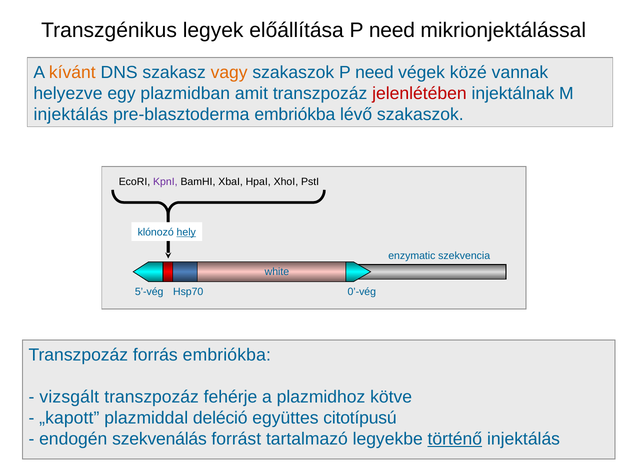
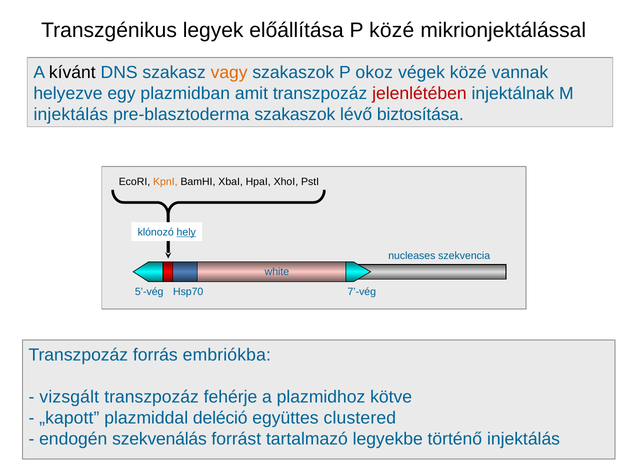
előállítása P need: need -> közé (392, 30)
kívánt colour: orange -> black (72, 72)
szakaszok P need: need -> okoz (374, 72)
pre-blasztoderma embriókba: embriókba -> szakaszok (295, 114)
lévő szakaszok: szakaszok -> biztosítása (420, 114)
KpnI colour: purple -> orange (165, 182)
enzymatic: enzymatic -> nucleases (412, 256)
0’-vég: 0’-vég -> 7’-vég (362, 292)
citotípusú: citotípusú -> clustered (360, 418)
történő underline: present -> none (455, 439)
